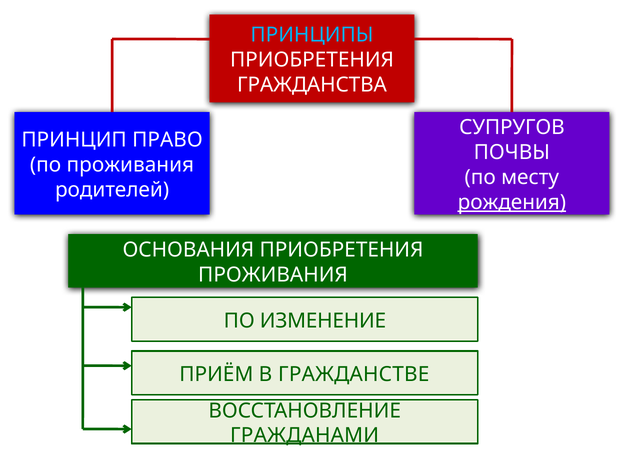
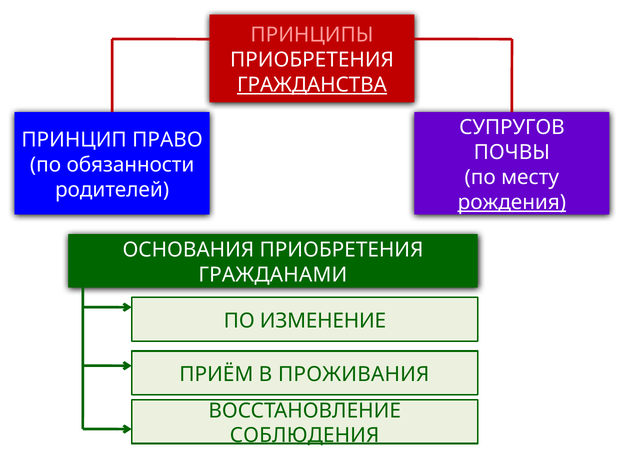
ПРИНЦИПЫ colour: light blue -> pink (312, 35)
ГРАЖДАНСТВА underline: none -> present (312, 85)
по проживания: проживания -> обязанности (130, 165)
ПРОЖИВАНИЯ: ПРОЖИВАНИЯ -> ГРАЖДАНАМИ (273, 275)
ГРАЖДАНСТВЕ: ГРАЖДАНСТВЕ -> ПРОЖИВАНИЯ (354, 374)
ГРАЖДАНАМИ: ГРАЖДАНАМИ -> СОБЛЮДЕНИЯ (305, 436)
